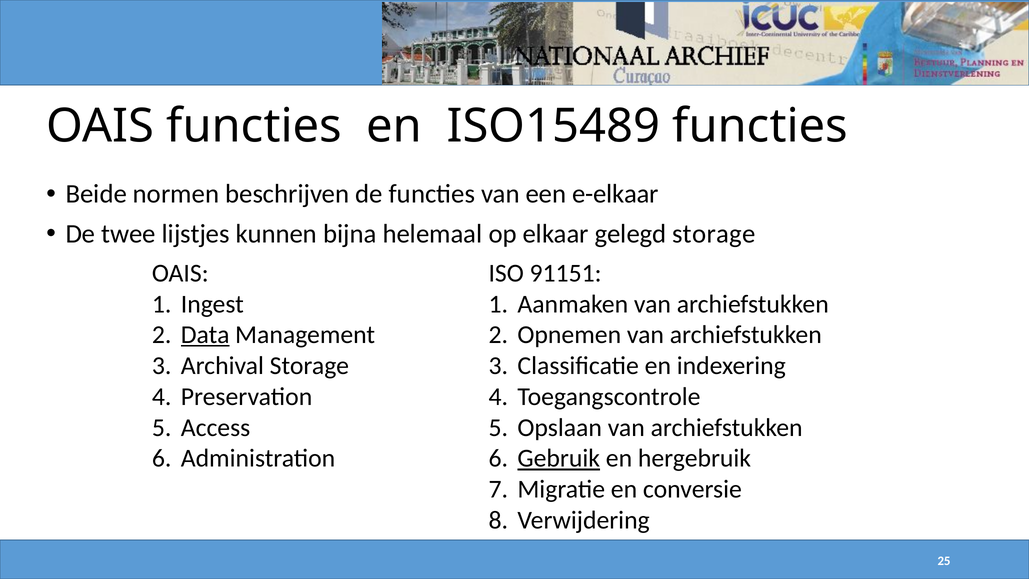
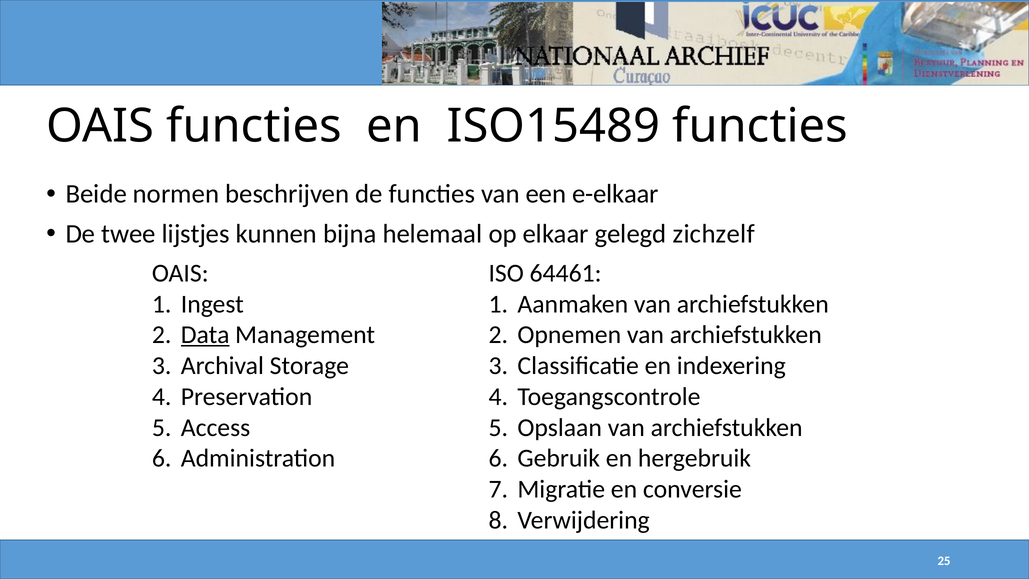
gelegd storage: storage -> zichzelf (714, 234)
91151: 91151 -> 64461 (566, 273)
Gebruik underline: present -> none (559, 458)
